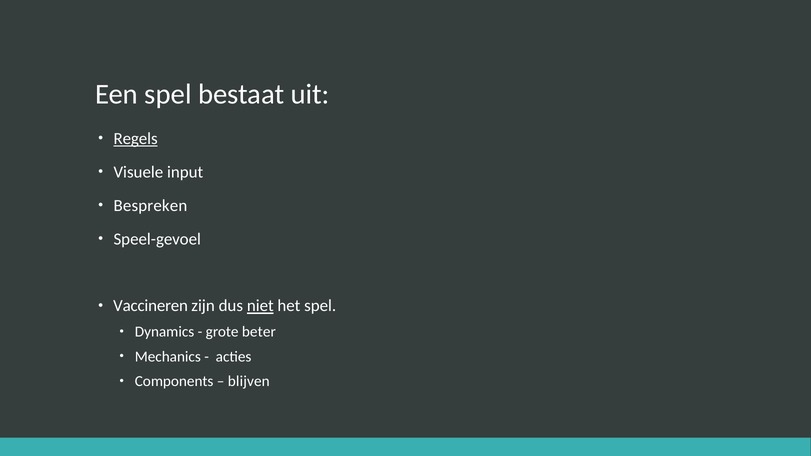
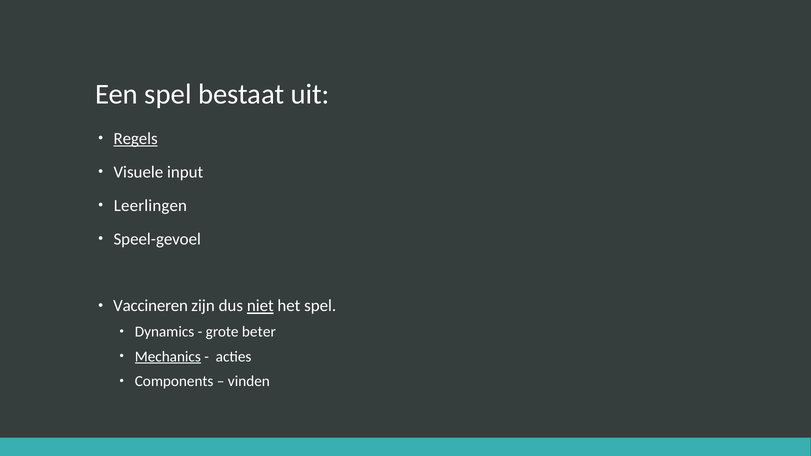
Bespreken: Bespreken -> Leerlingen (150, 206)
Mechanics underline: none -> present (168, 357)
blijven: blijven -> vinden (249, 382)
